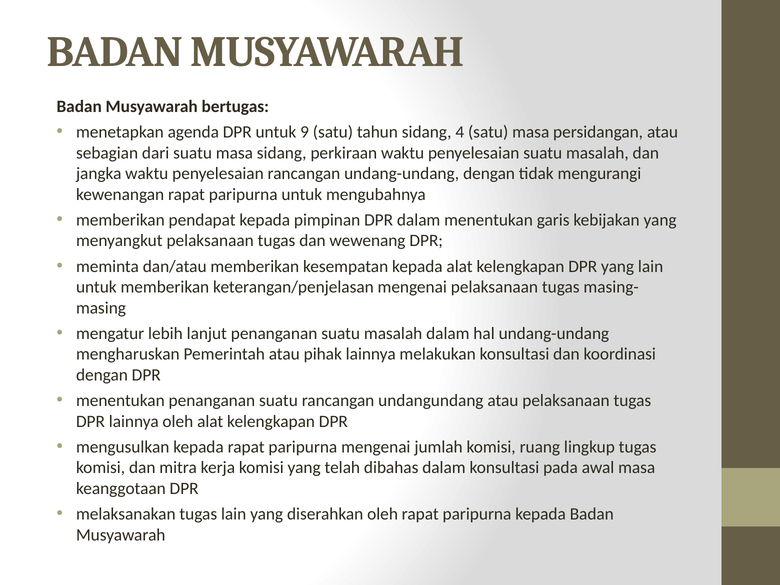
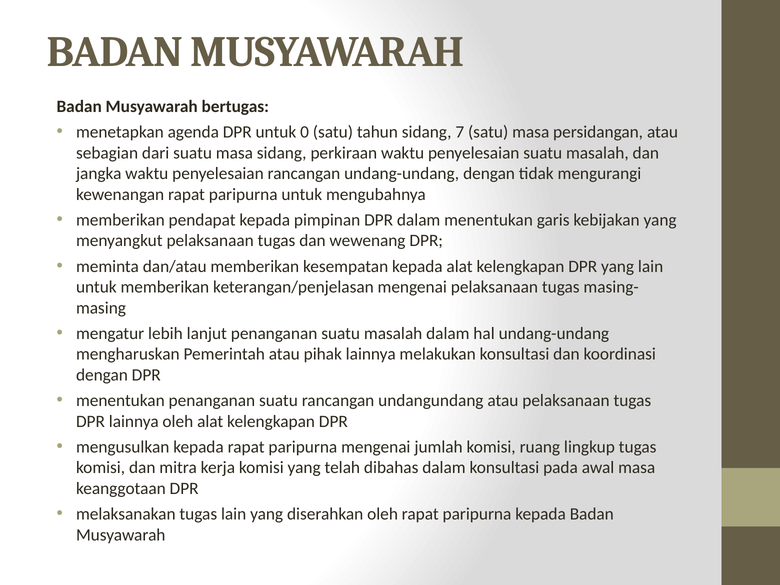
9: 9 -> 0 (305, 132)
4: 4 -> 7 (460, 132)
